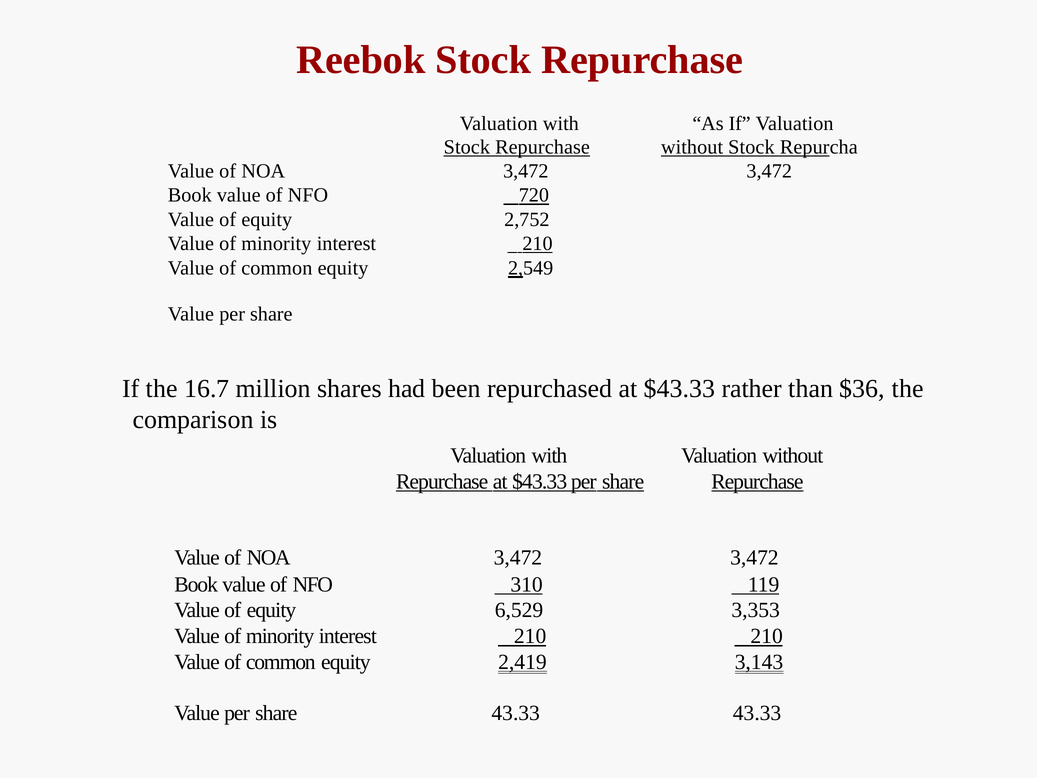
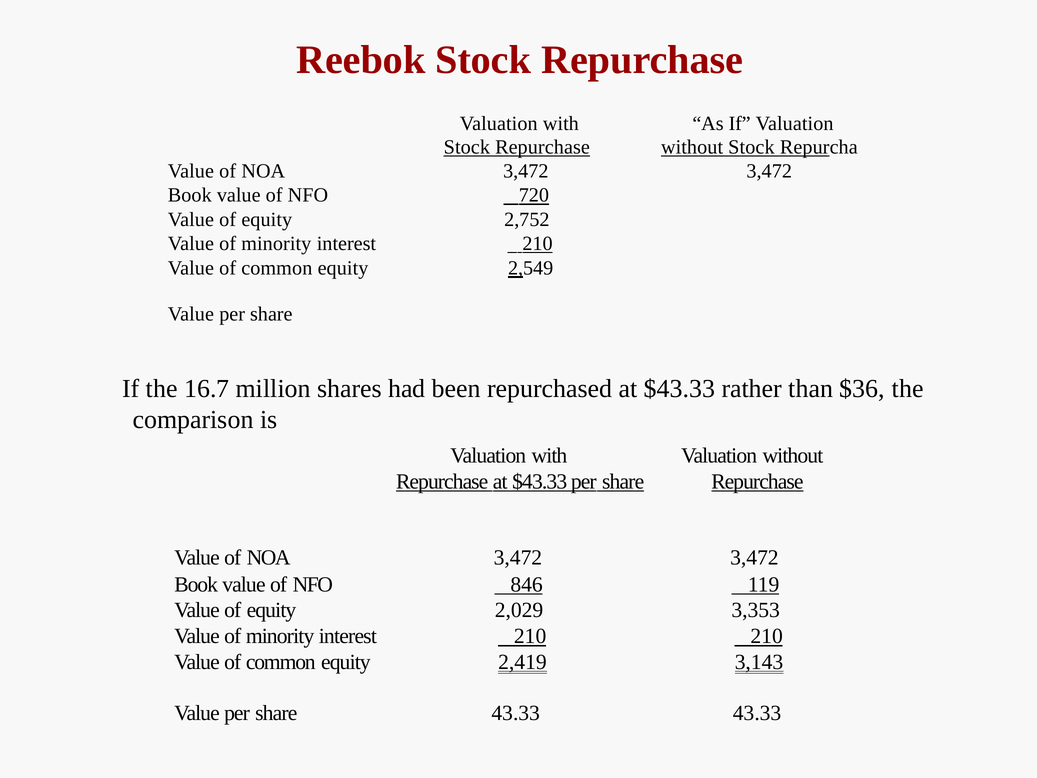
310: 310 -> 846 (527, 584)
6,529: 6,529 -> 2,029 (519, 610)
